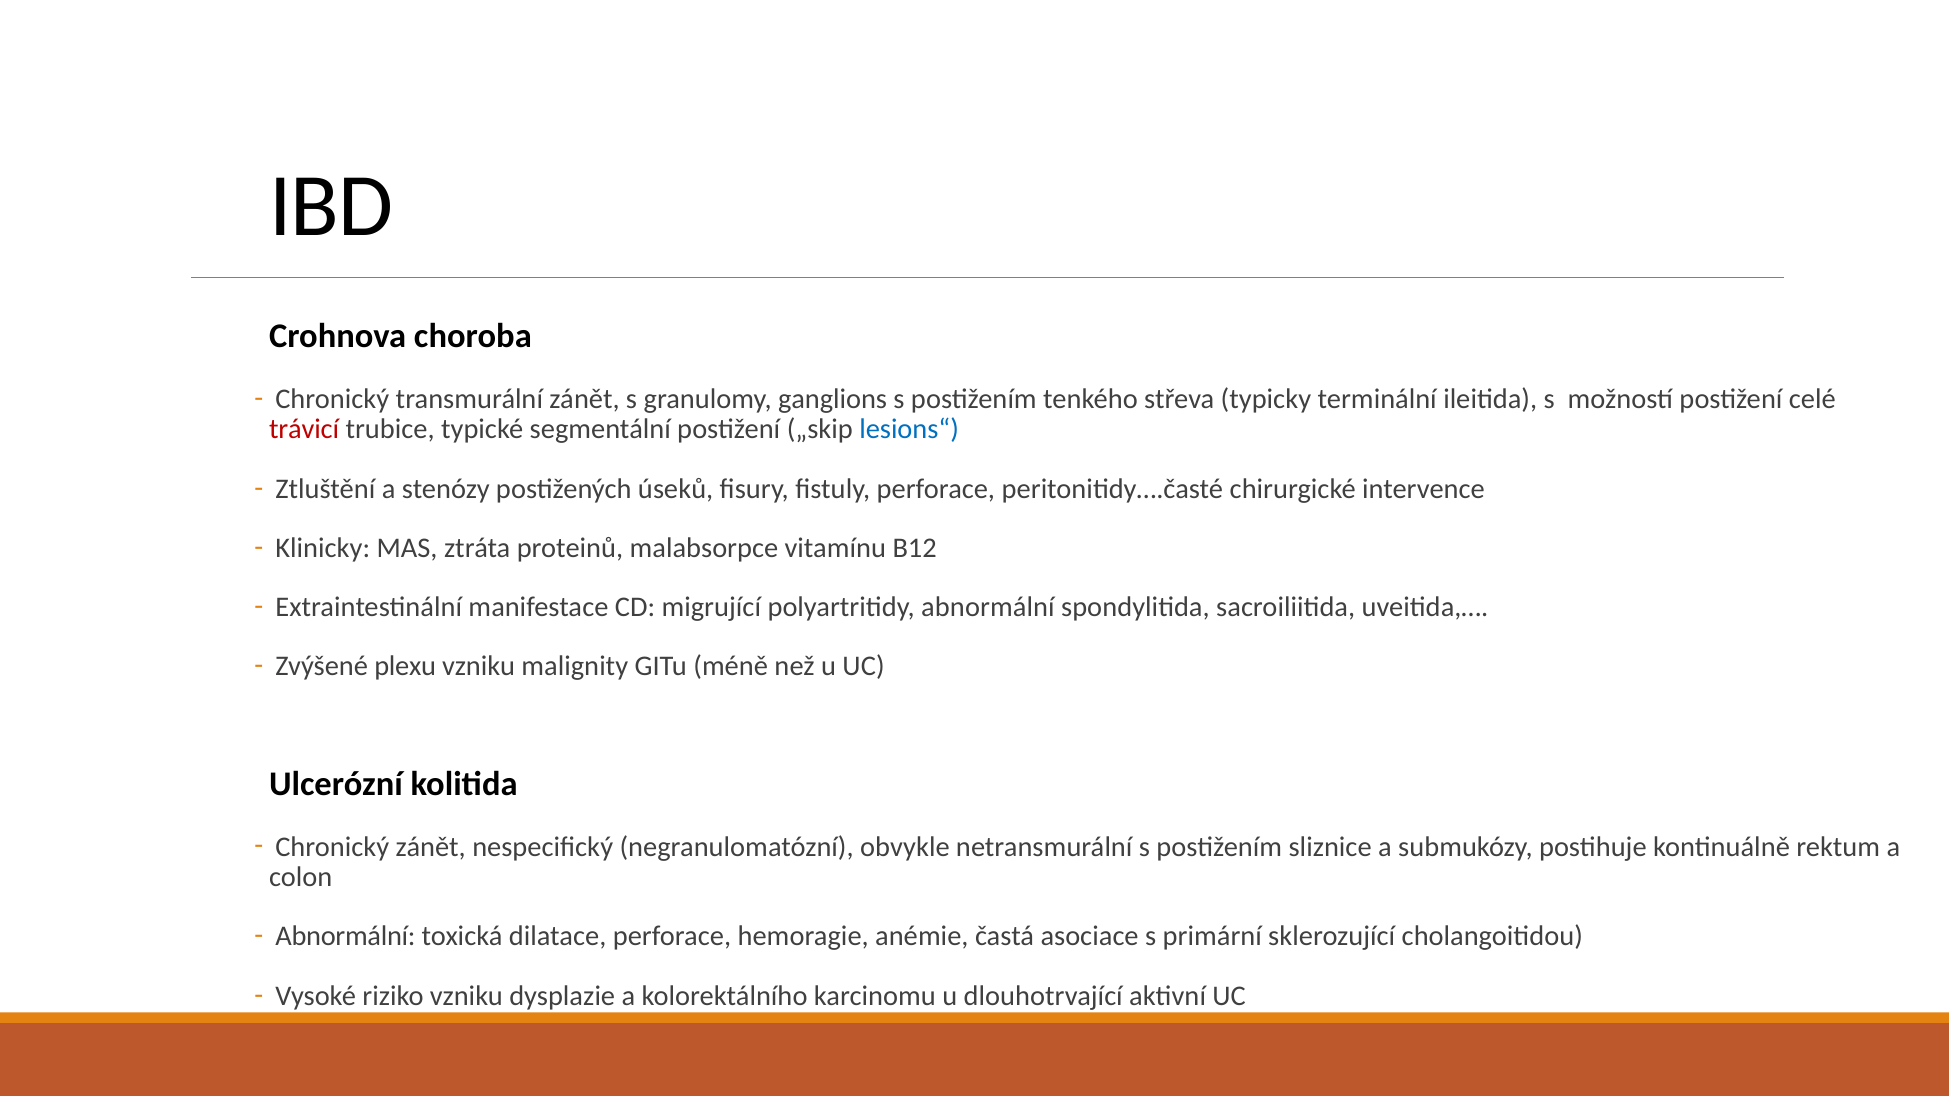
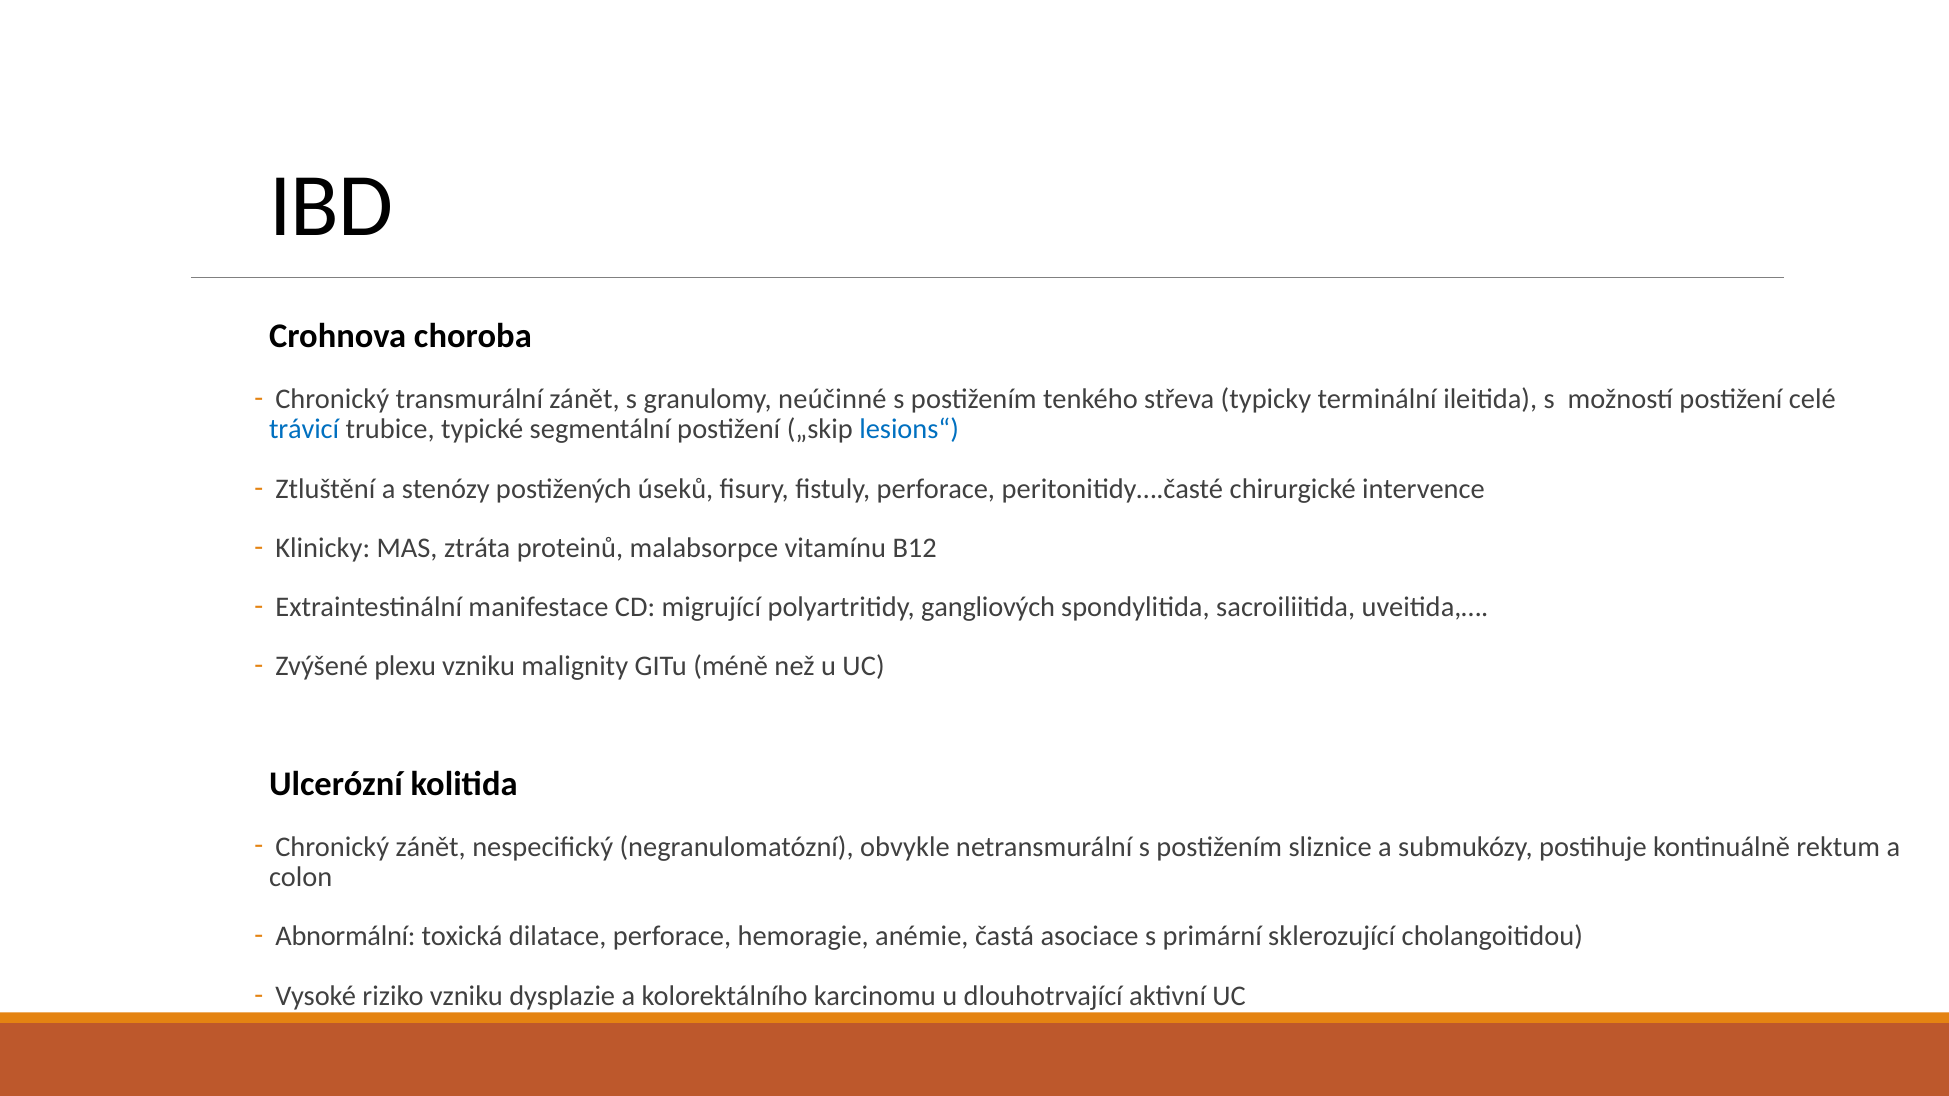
ganglions: ganglions -> neúčinné (832, 399)
trávicí colour: red -> blue (304, 430)
polyartritidy abnormální: abnormální -> gangliových (988, 607)
